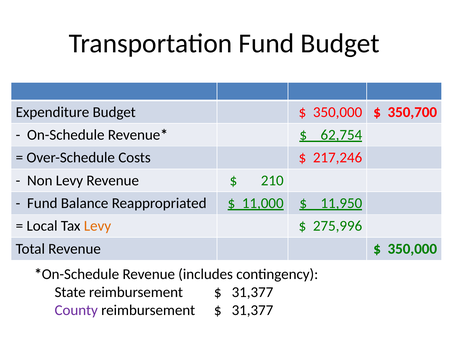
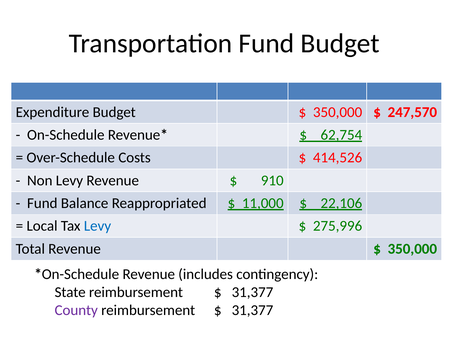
350,700: 350,700 -> 247,570 (412, 112)
217,246: 217,246 -> 414,526 (338, 158)
210: 210 -> 910 (272, 180)
11,950: 11,950 -> 22,106 (341, 203)
Levy colour: orange -> blue (97, 226)
